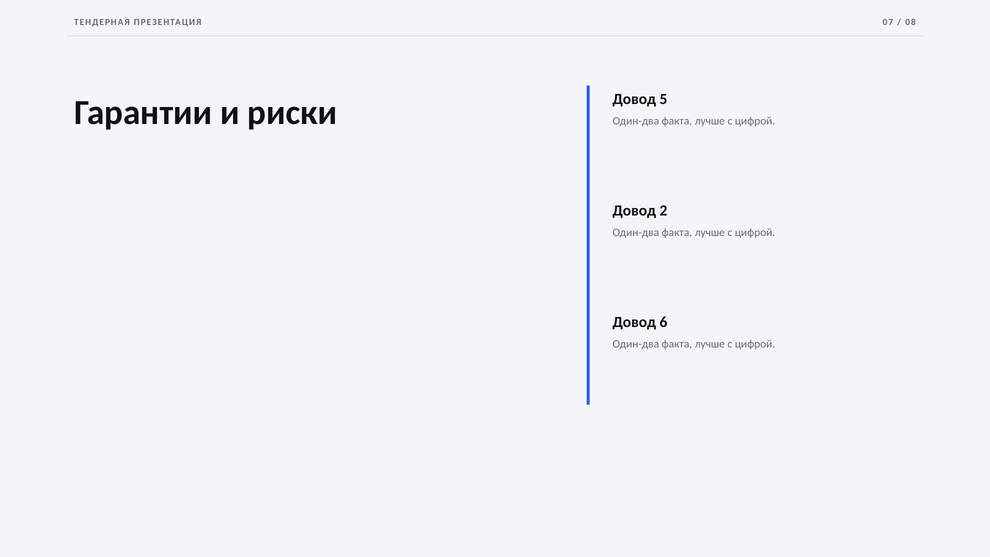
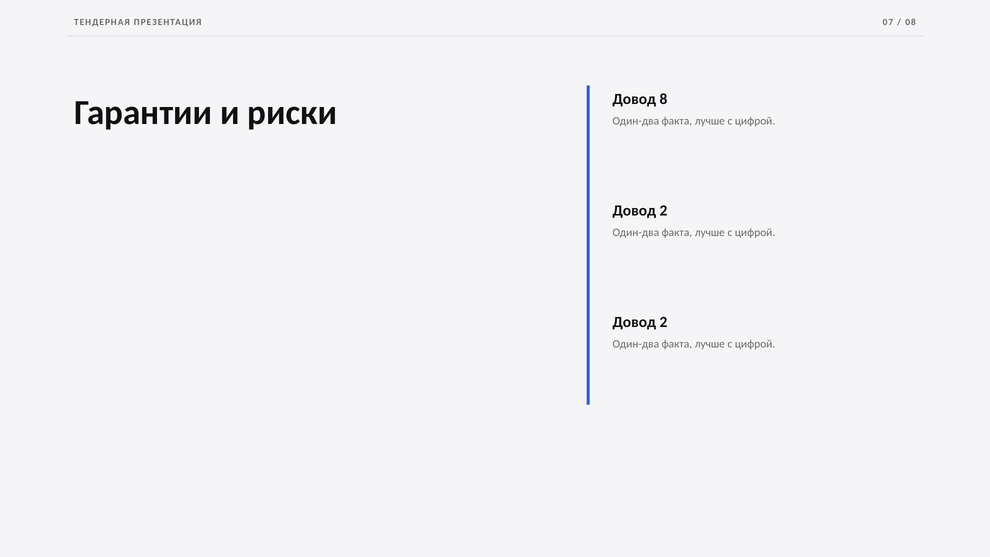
5: 5 -> 8 (664, 99)
6: 6 -> 2 (664, 322)
